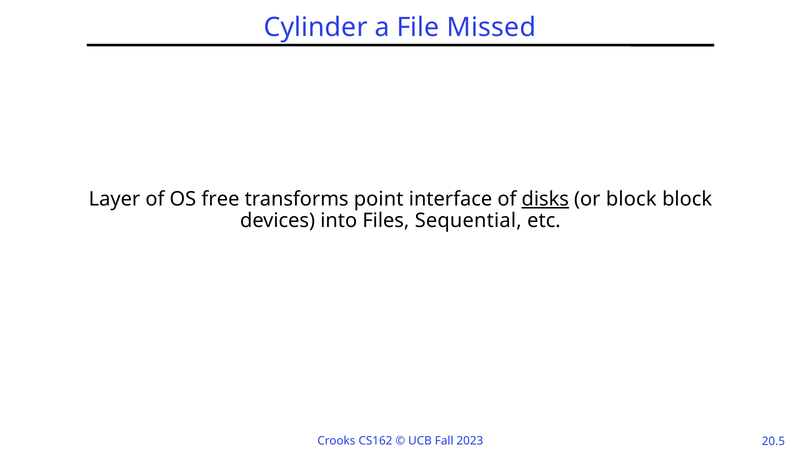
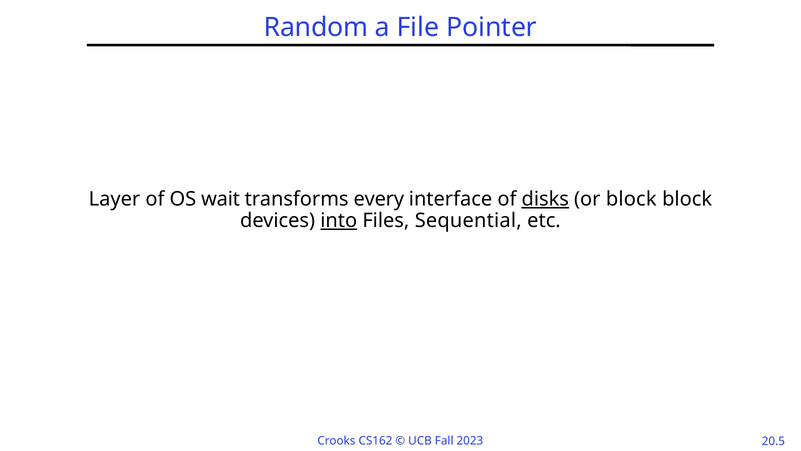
Cylinder: Cylinder -> Random (316, 27)
Missed: Missed -> Pointer (492, 27)
free: free -> wait (221, 199)
point: point -> every (379, 199)
into underline: none -> present (339, 220)
